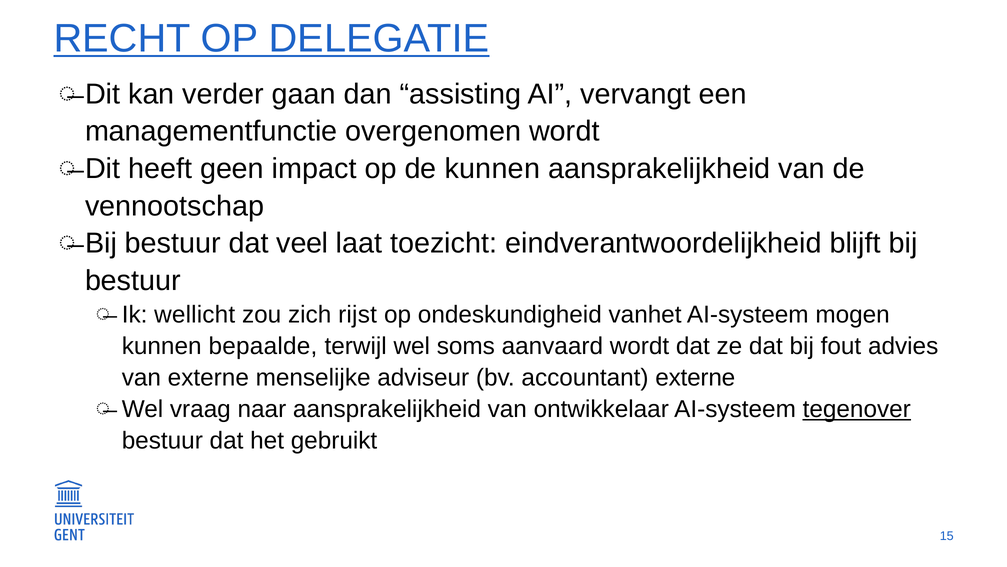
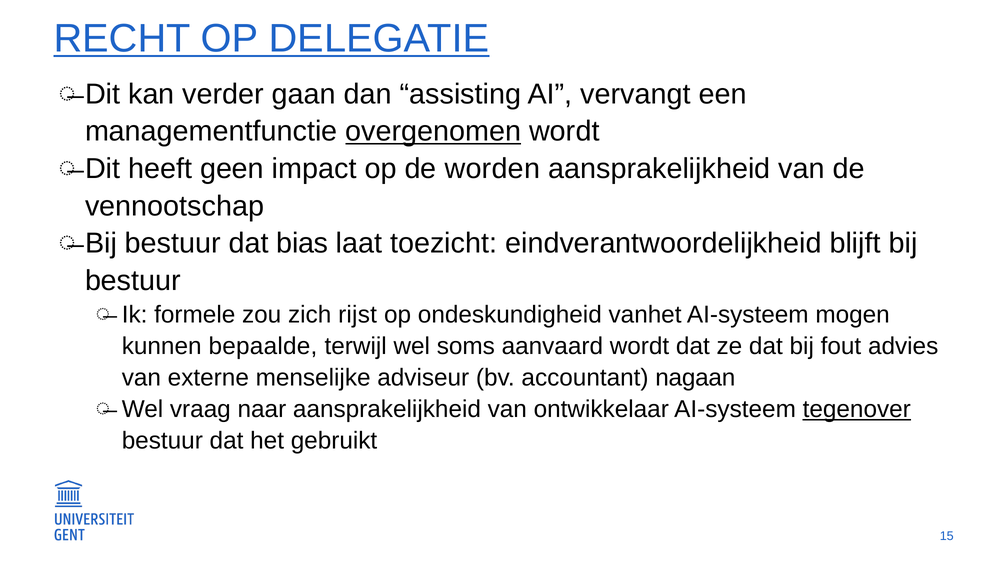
overgenomen underline: none -> present (433, 131)
de kunnen: kunnen -> worden (492, 169)
veel: veel -> bias (302, 243)
wellicht: wellicht -> formele (195, 314)
accountant externe: externe -> nagaan (695, 377)
